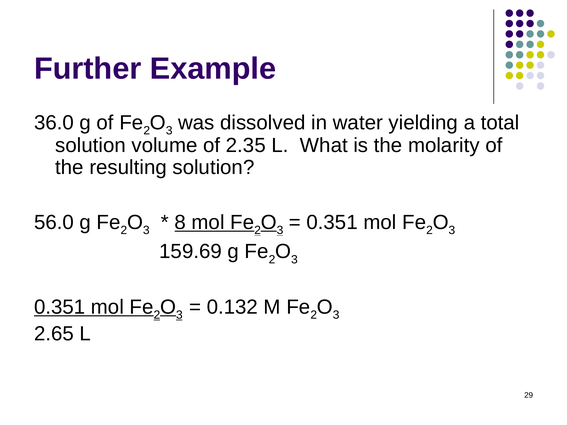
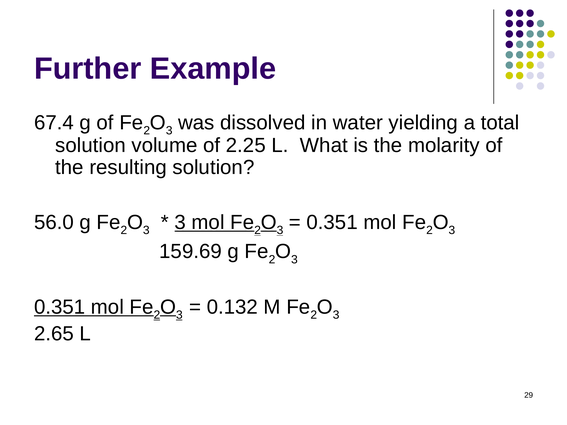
36.0: 36.0 -> 67.4 (54, 123)
2.35: 2.35 -> 2.25 (246, 146)
8: 8 -> 3 (180, 222)
